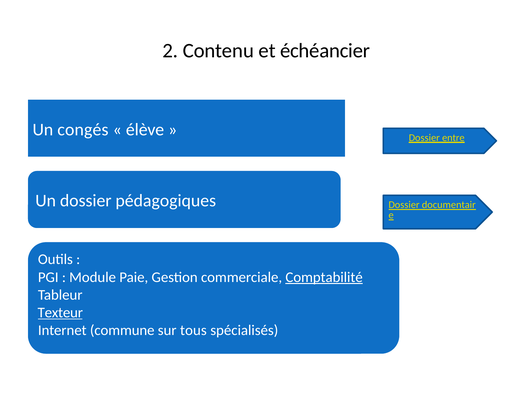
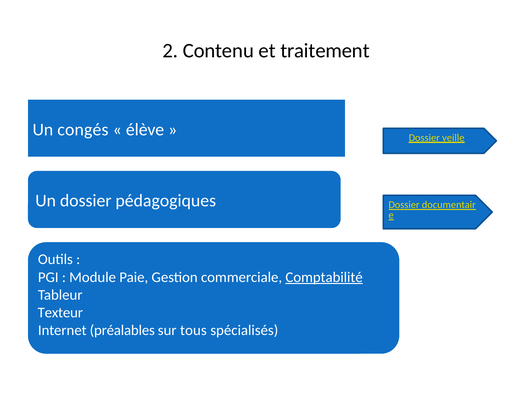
échéancier: échéancier -> traitement (325, 51)
entre: entre -> veille (453, 138)
Texteur underline: present -> none (60, 313)
commune: commune -> préalables (122, 330)
